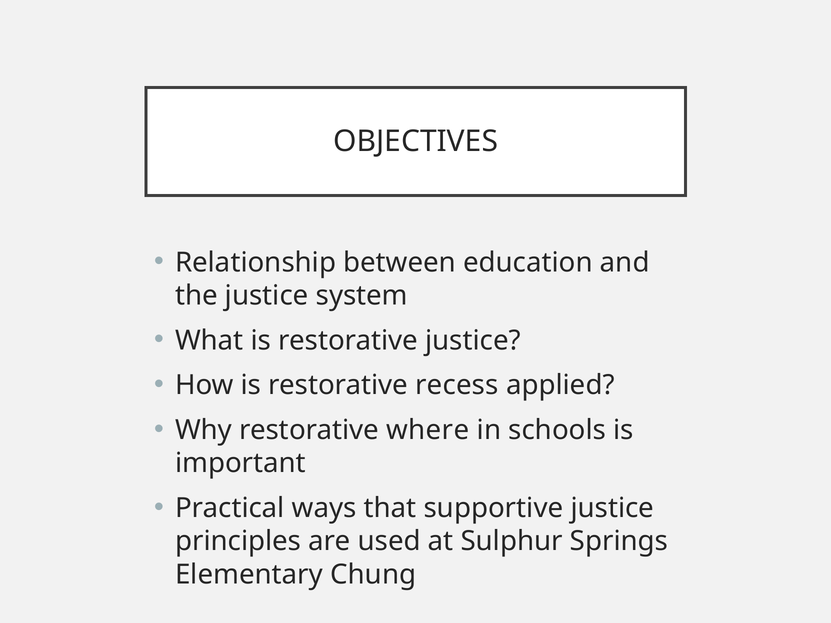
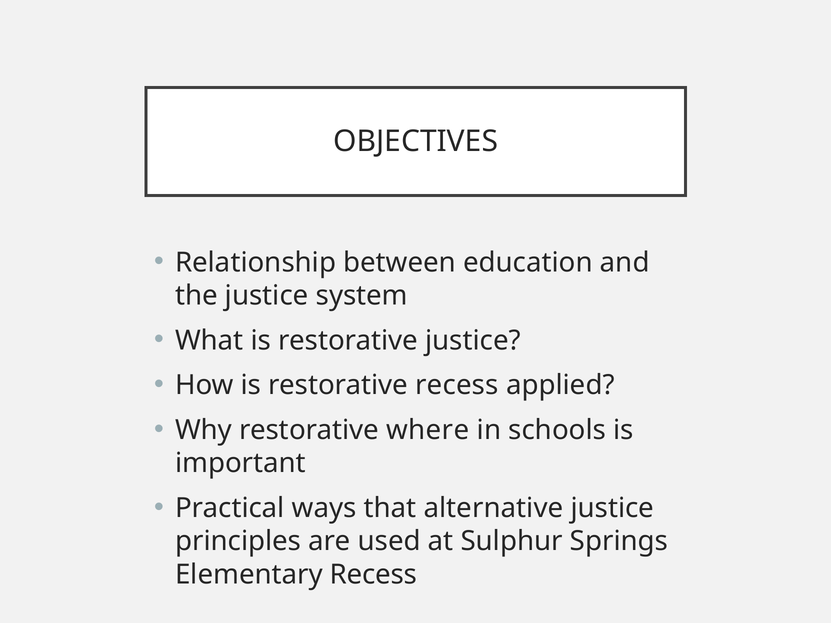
supportive: supportive -> alternative (493, 508)
Elementary Chung: Chung -> Recess (373, 575)
